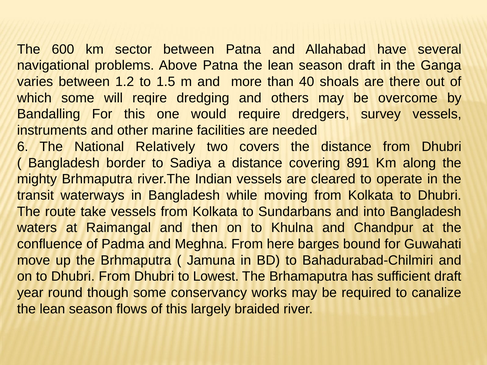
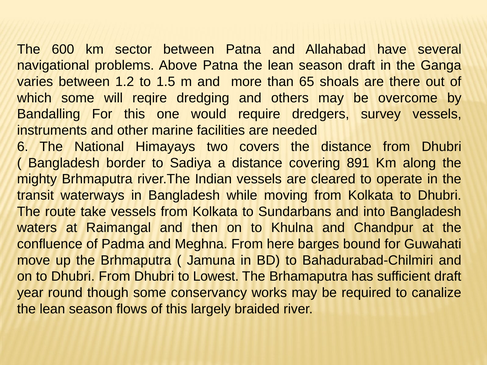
40: 40 -> 65 (307, 82)
Relatively: Relatively -> Himayays (165, 147)
